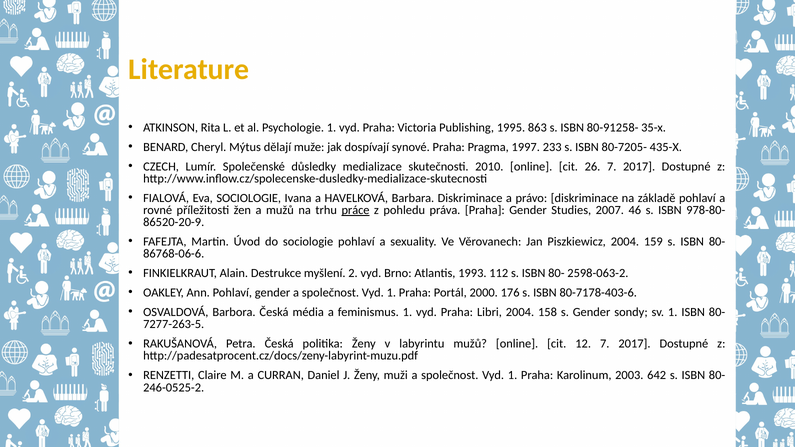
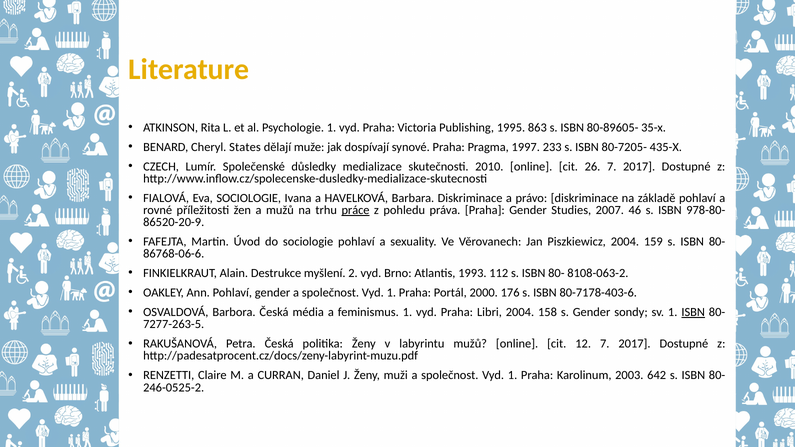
80-91258-: 80-91258- -> 80-89605- (613, 128)
Mýtus: Mýtus -> States (245, 147)
2598-063-2: 2598-063-2 -> 8108-063-2 (598, 273)
ISBN underline: none -> present (693, 312)
